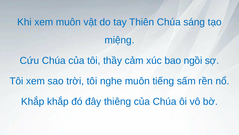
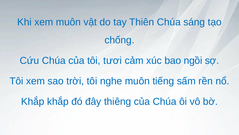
miệng: miệng -> chống (120, 40)
thầy: thầy -> tươi (113, 60)
